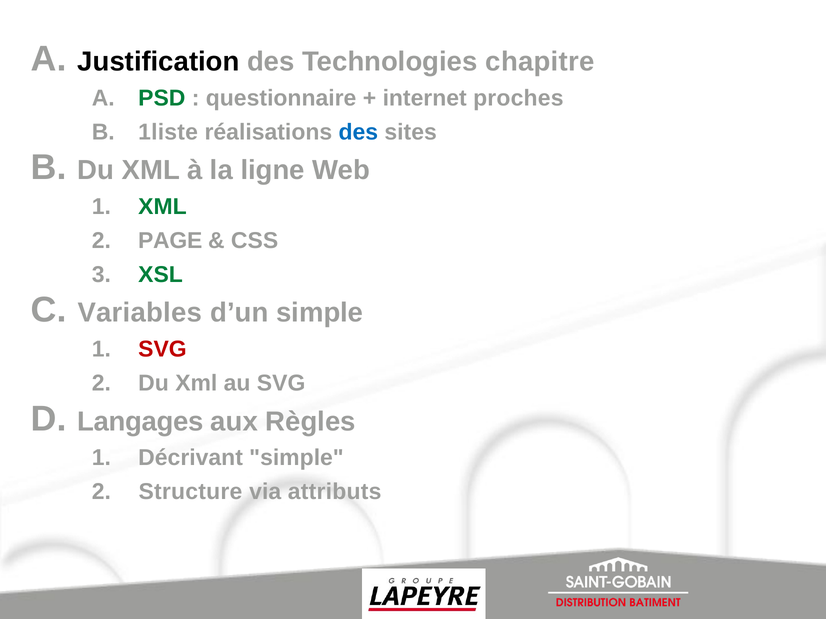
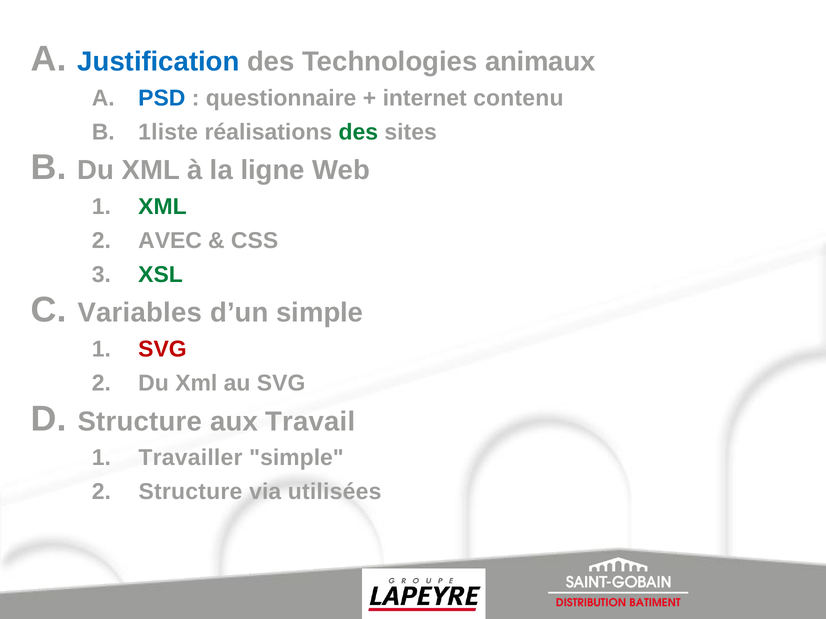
Justification colour: black -> blue (158, 62)
chapitre: chapitre -> animaux (540, 62)
PSD colour: green -> blue (162, 98)
proches: proches -> contenu (518, 98)
des colour: blue -> green (358, 132)
PAGE: PAGE -> AVEC (170, 241)
Langages: Langages -> Structure (140, 422)
Règles: Règles -> Travail (310, 422)
Décrivant: Décrivant -> Travailler (190, 458)
attributs: attributs -> utilisées (335, 492)
